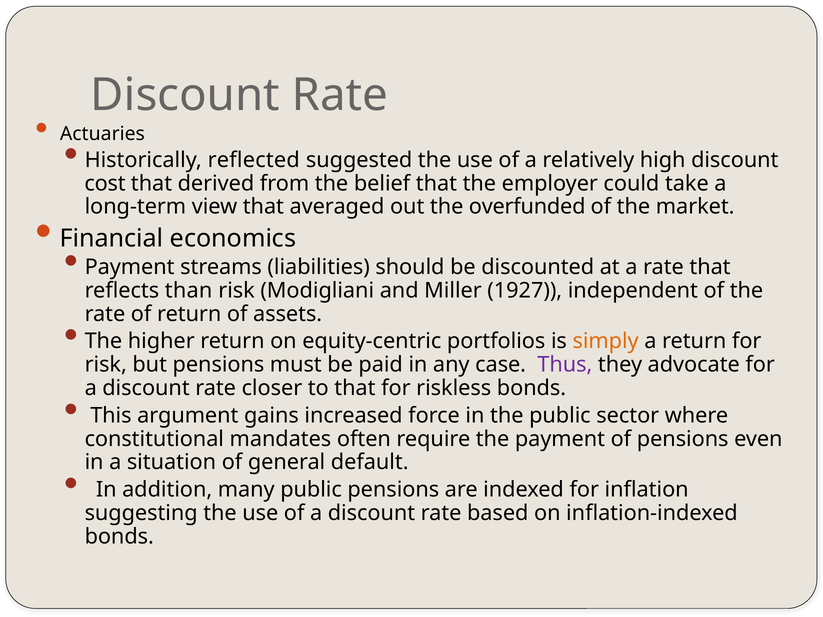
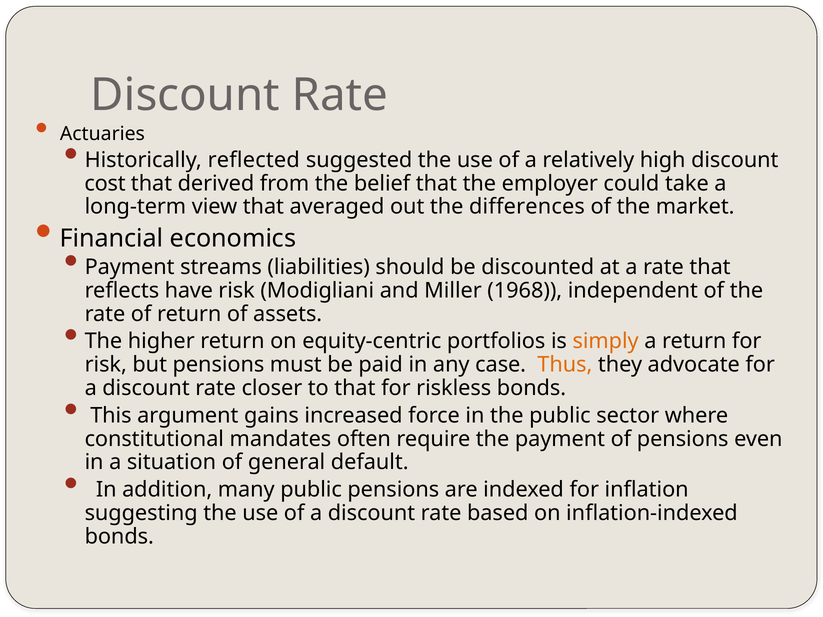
overfunded: overfunded -> differences (527, 207)
than: than -> have (189, 291)
1927: 1927 -> 1968 (525, 291)
Thus colour: purple -> orange (565, 365)
